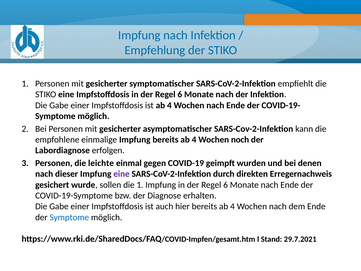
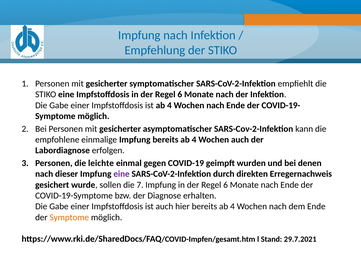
Wochen noch: noch -> auch (240, 139)
die 1: 1 -> 7 (140, 185)
Symptome colour: blue -> orange (69, 217)
